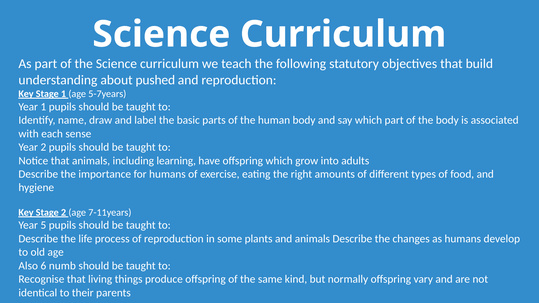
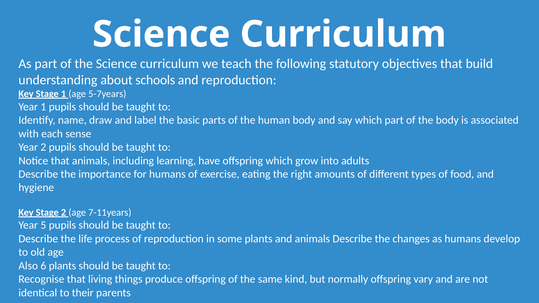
pushed: pushed -> schools (155, 80)
6 numb: numb -> plants (62, 266)
